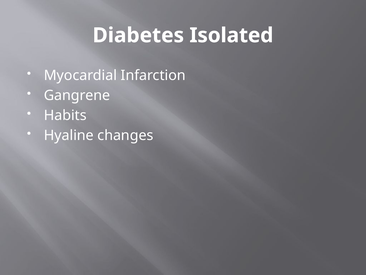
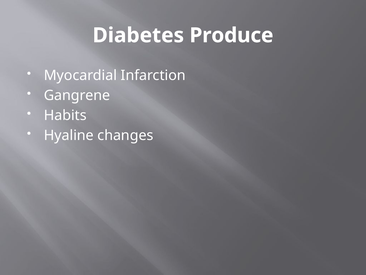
Isolated: Isolated -> Produce (231, 35)
